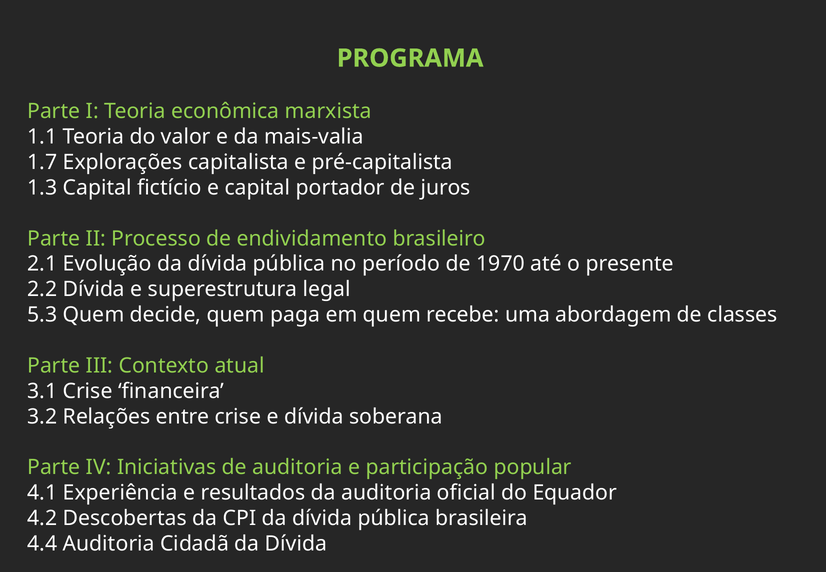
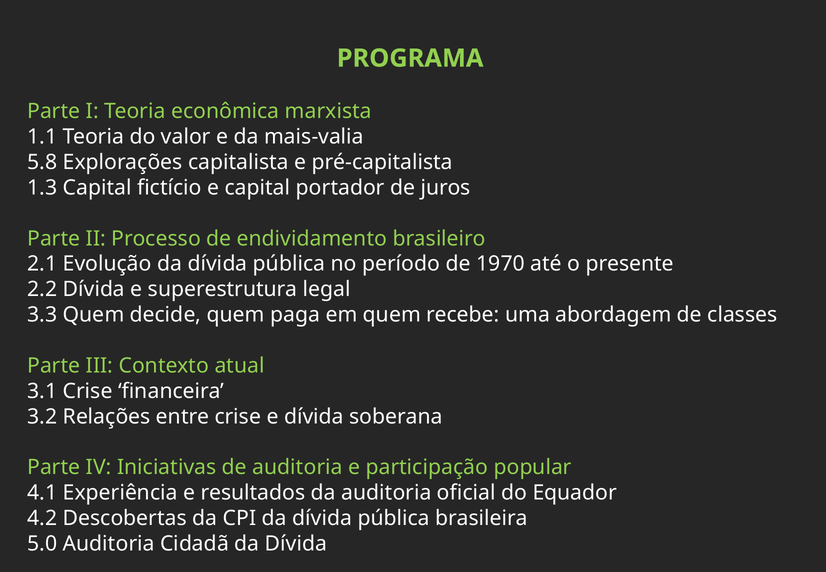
1.7: 1.7 -> 5.8 (42, 162)
5.3: 5.3 -> 3.3 (42, 315)
4.4: 4.4 -> 5.0 (42, 544)
